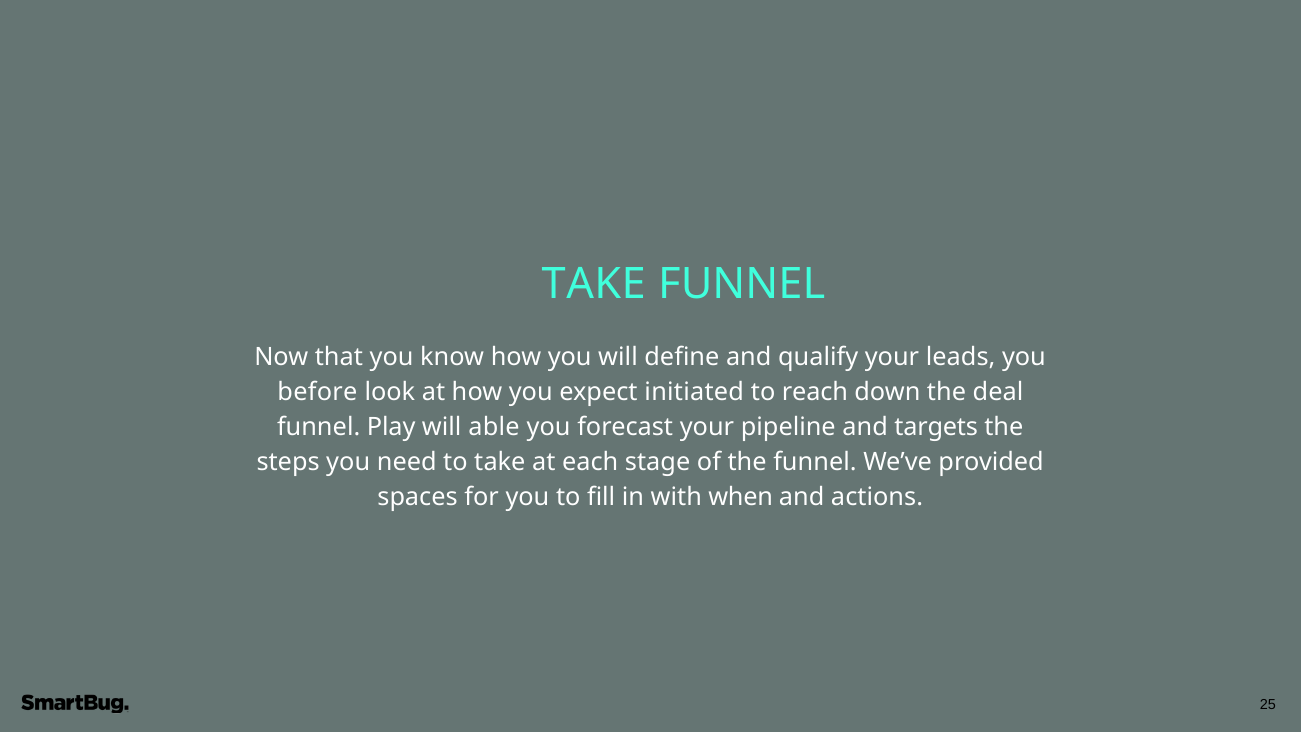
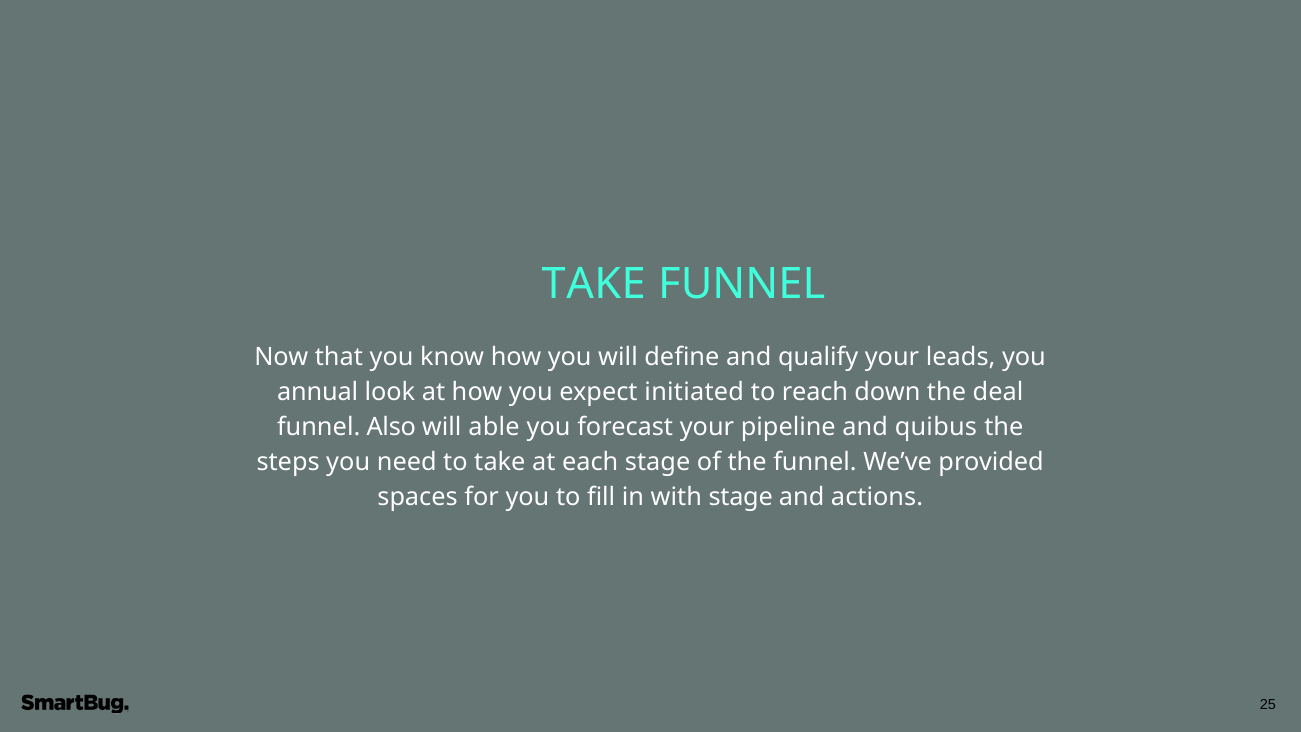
before: before -> annual (318, 392)
Play: Play -> Also (391, 427)
targets: targets -> quibus (936, 427)
with when: when -> stage (741, 497)
